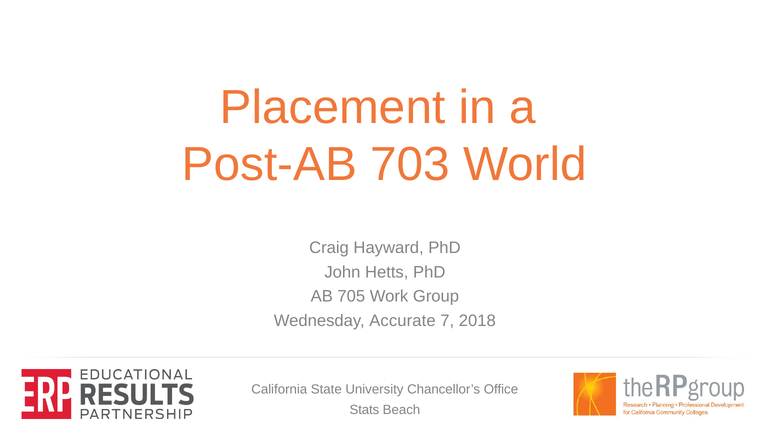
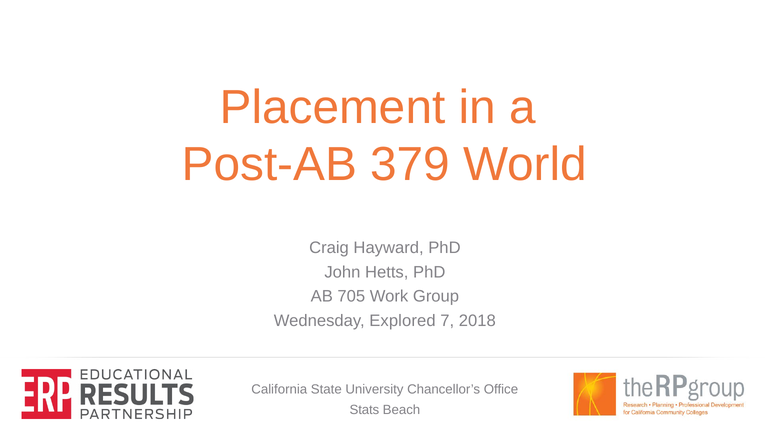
703: 703 -> 379 (410, 165)
Accurate: Accurate -> Explored (402, 321)
